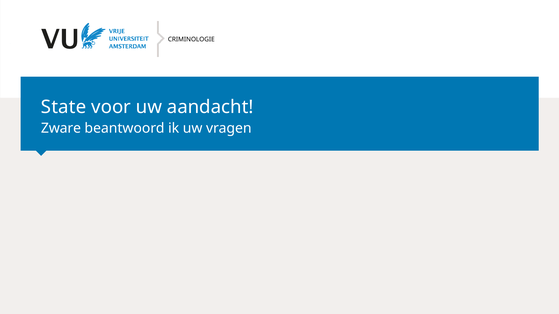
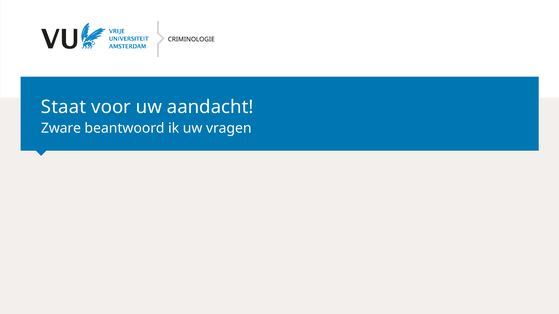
State: State -> Staat (64, 107)
